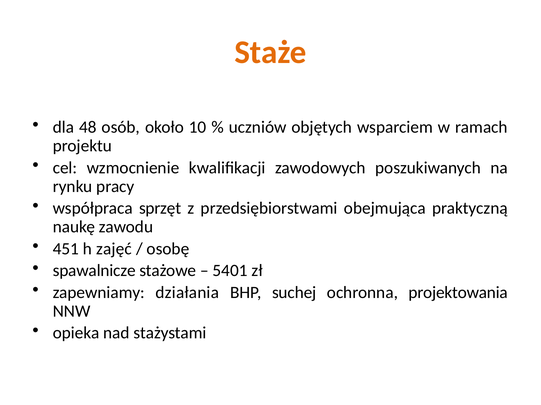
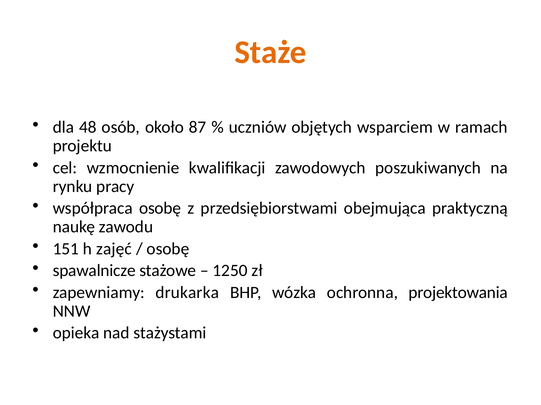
10: 10 -> 87 (198, 128)
współpraca sprzęt: sprzęt -> osobę (160, 209)
451: 451 -> 151 (66, 249)
5401: 5401 -> 1250 (230, 271)
działania: działania -> drukarka (187, 293)
suchej: suchej -> wózka (294, 293)
